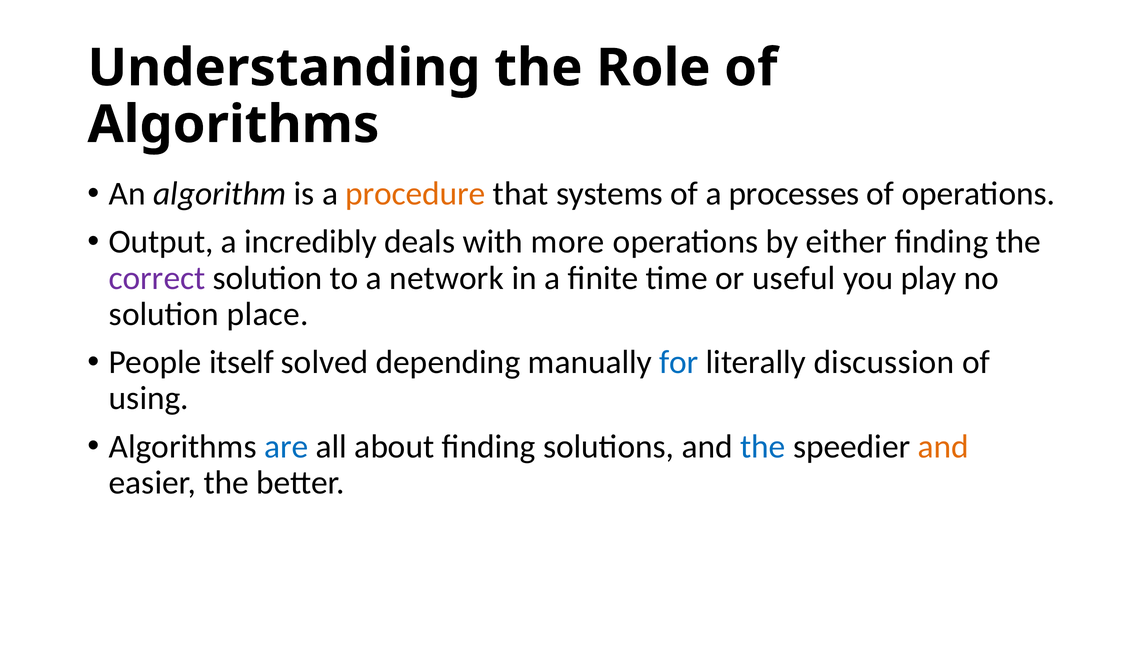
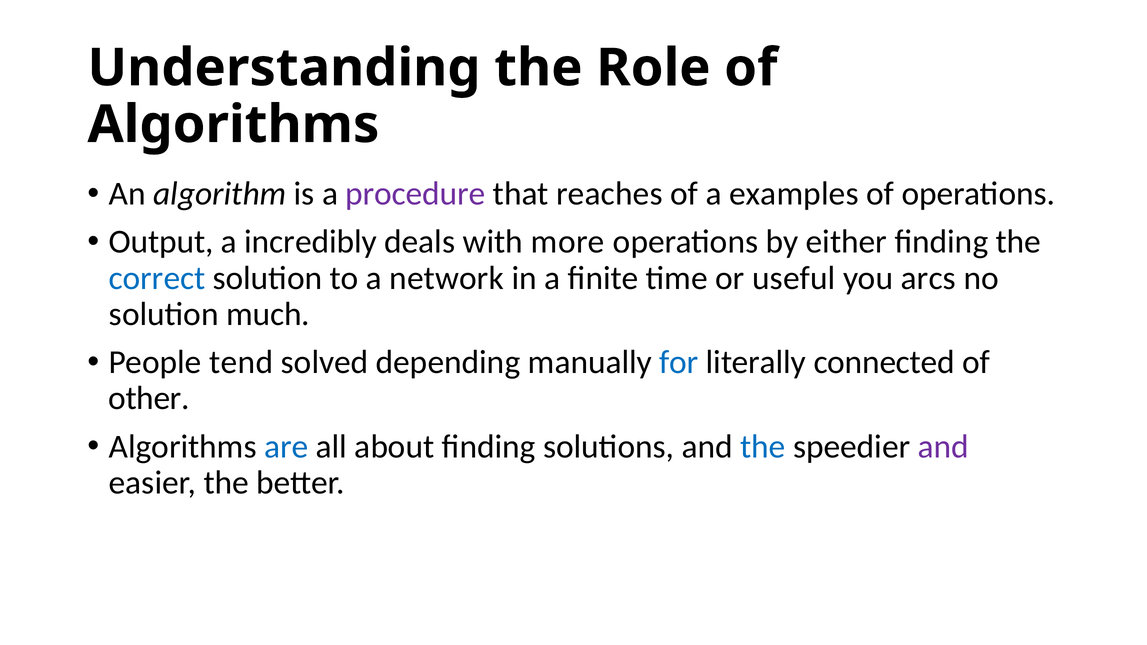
procedure colour: orange -> purple (415, 194)
systems: systems -> reaches (609, 194)
processes: processes -> examples (794, 194)
correct colour: purple -> blue (157, 278)
play: play -> arcs (928, 278)
place: place -> much (268, 314)
itself: itself -> tend (241, 362)
discussion: discussion -> connected (884, 362)
using: using -> other (149, 399)
and colour: orange -> purple (943, 447)
